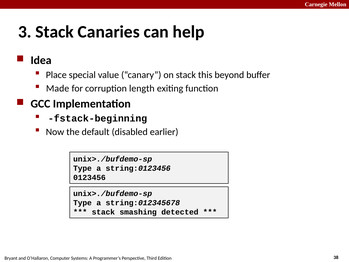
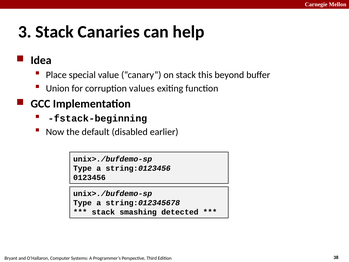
Made: Made -> Union (58, 88)
length: length -> values (142, 88)
